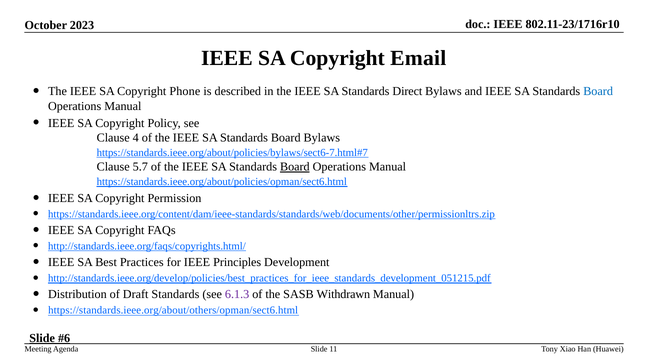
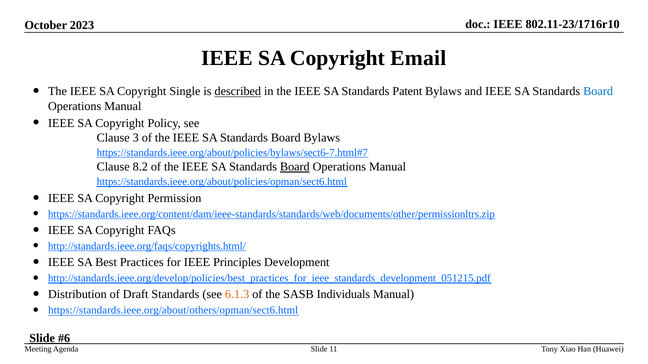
Phone: Phone -> Single (185, 92)
described underline: none -> present (238, 92)
Direct: Direct -> Patent (407, 92)
4: 4 -> 3 (136, 138)
5.7: 5.7 -> 8.2 (140, 167)
6.1.3 colour: purple -> orange (237, 295)
Withdrawn: Withdrawn -> Individuals (343, 295)
